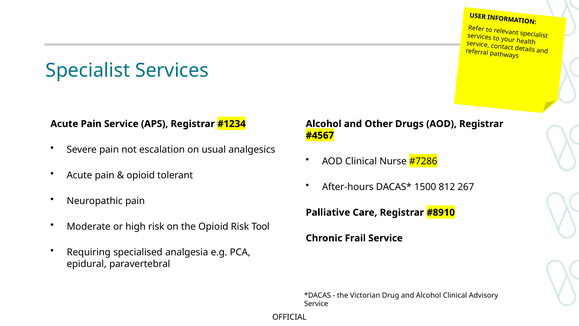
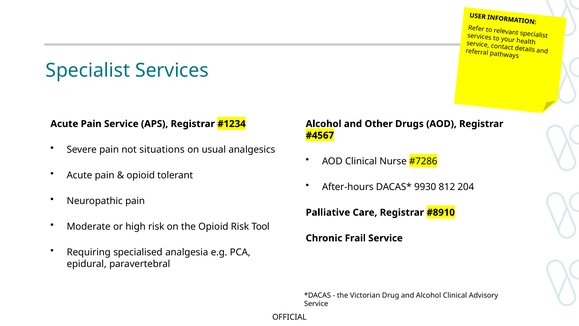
escalation: escalation -> situations (162, 150)
1500: 1500 -> 9930 (425, 187)
267: 267 -> 204 (466, 187)
